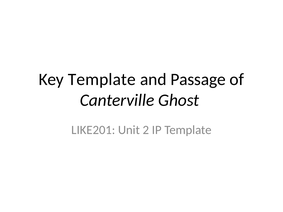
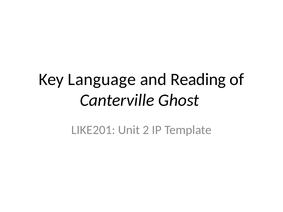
Key Template: Template -> Language (102, 80)
Passage: Passage -> Reading (198, 80)
